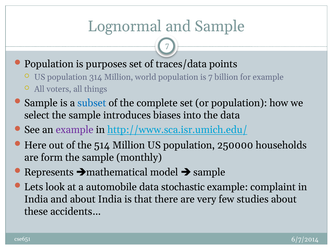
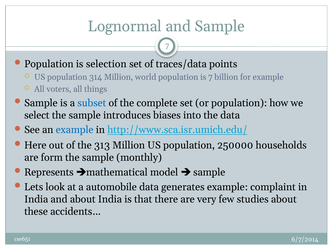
purposes: purposes -> selection (106, 64)
example colour: purple -> blue (75, 130)
514: 514 -> 313 (102, 145)
stochastic: stochastic -> generates (183, 187)
